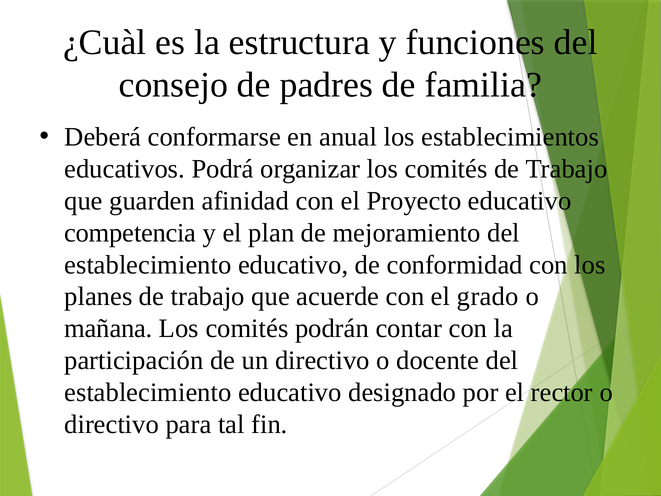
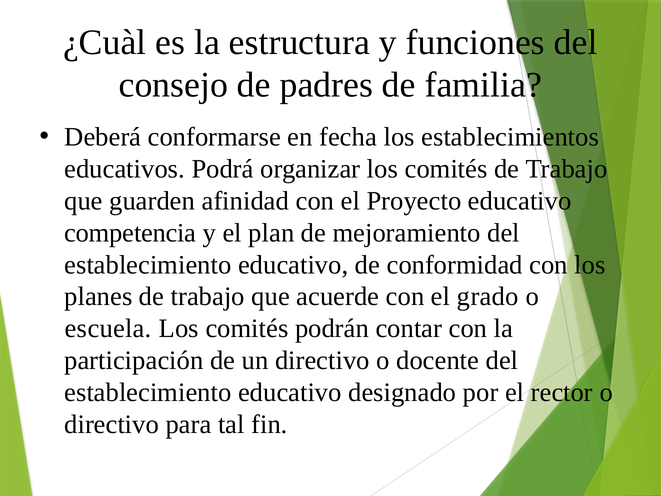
anual: anual -> fecha (348, 137)
mañana: mañana -> escuela (108, 329)
